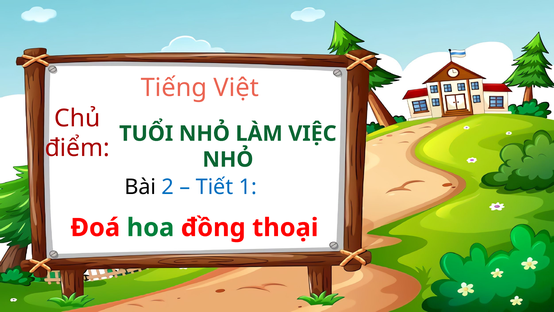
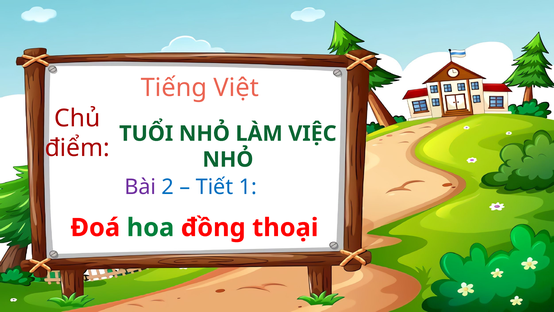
Bài colour: black -> purple (140, 187)
